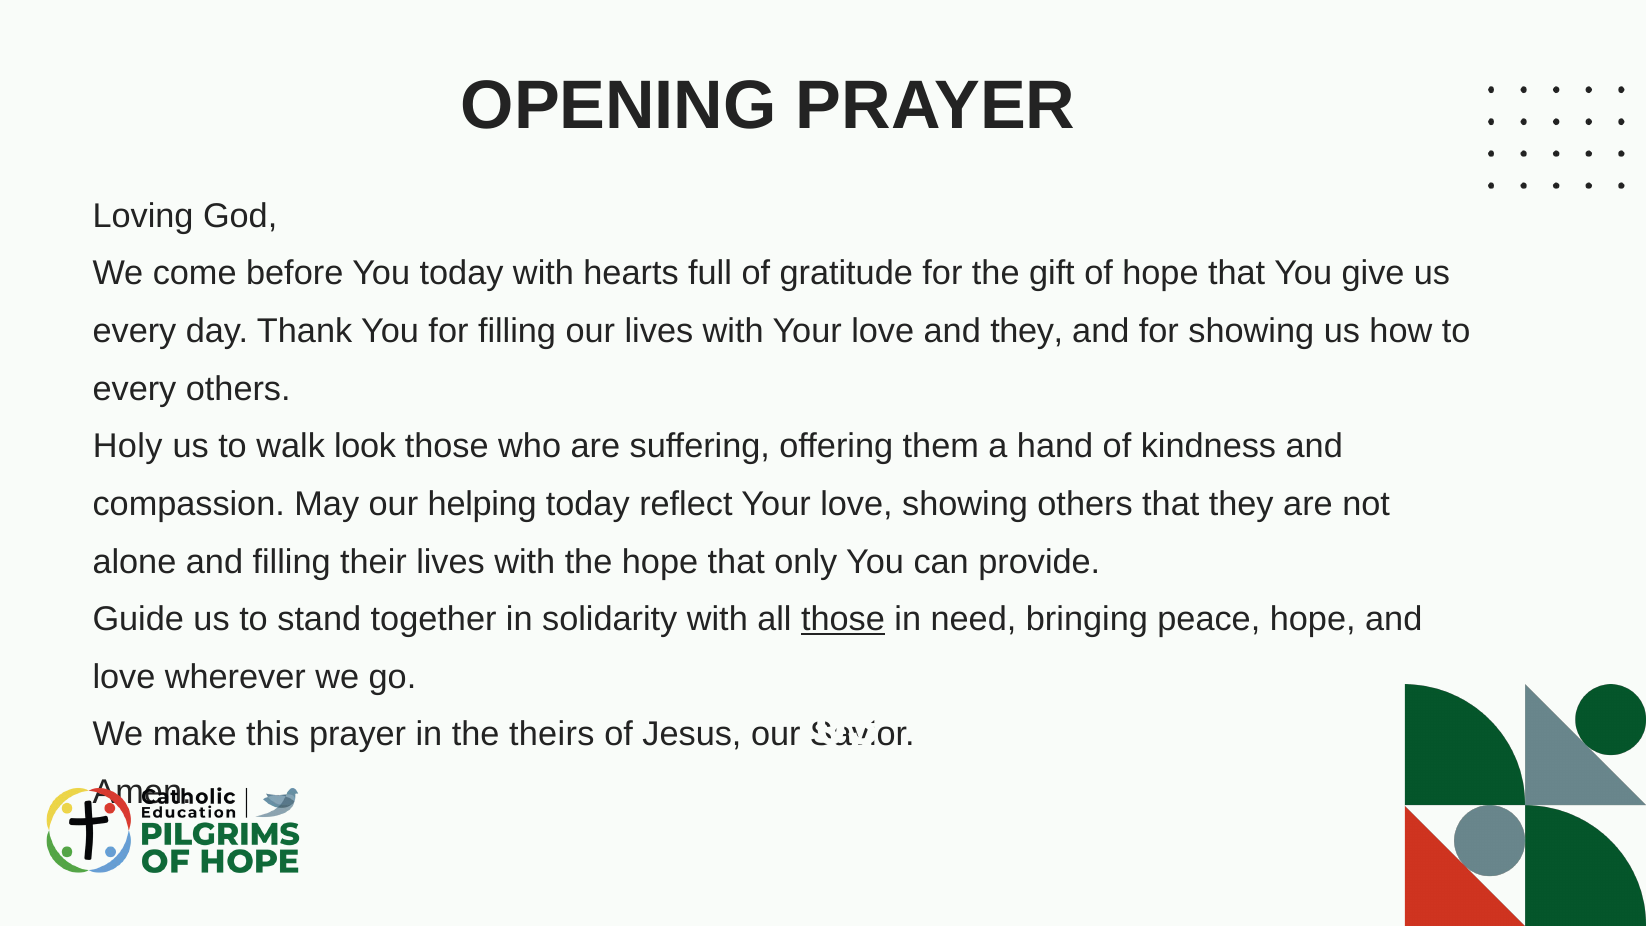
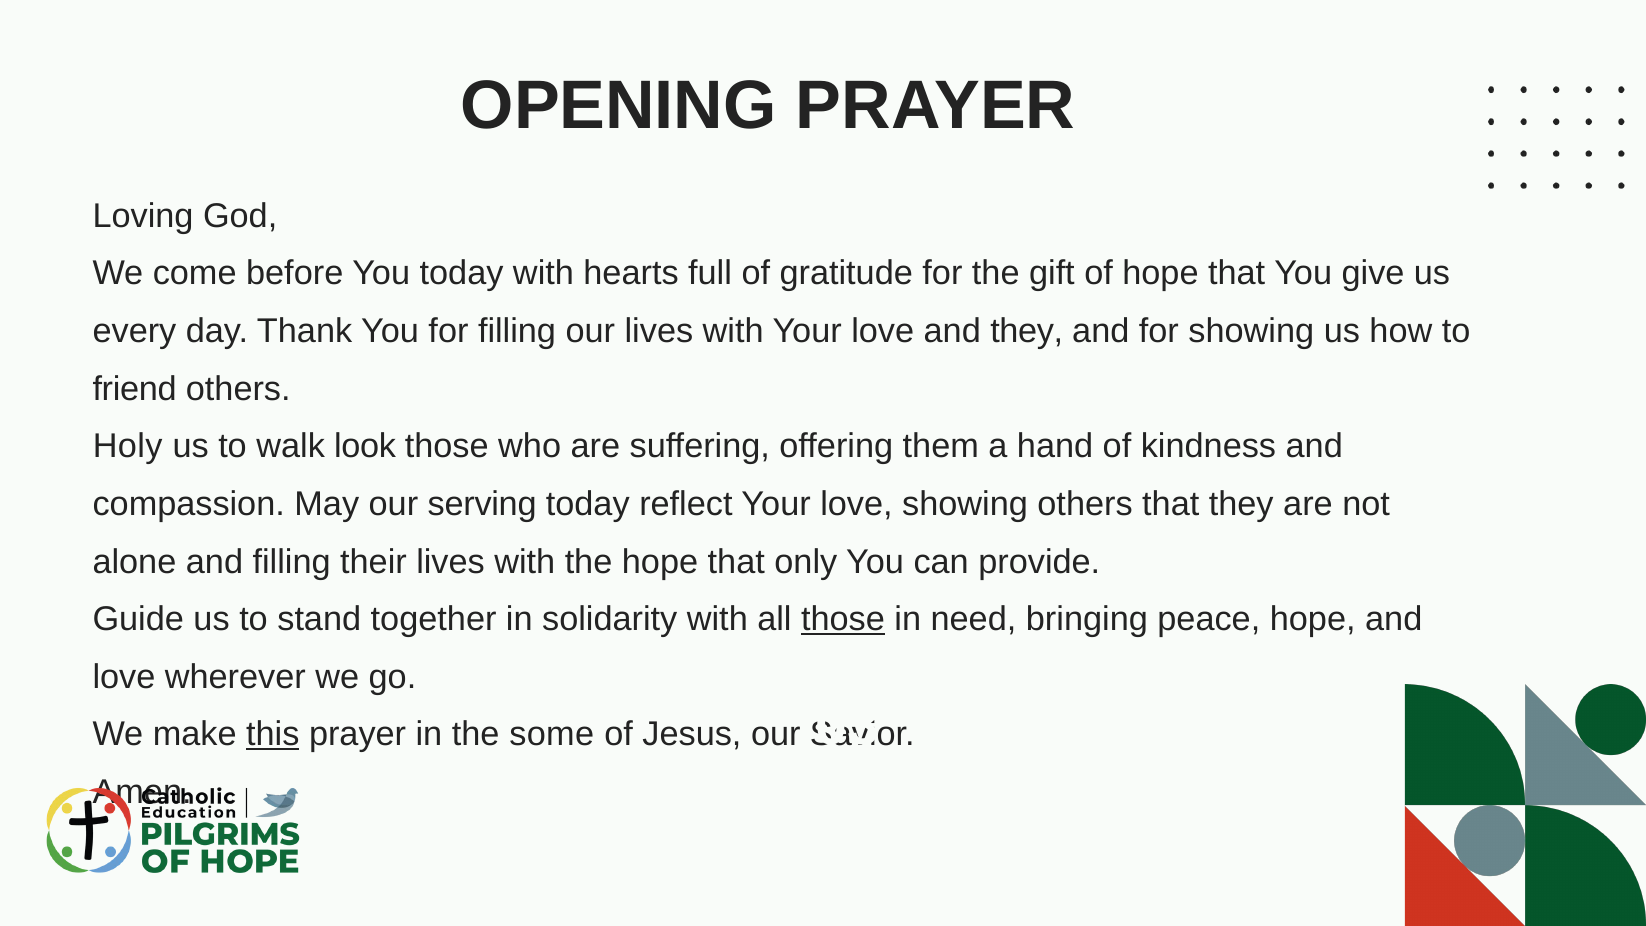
every: every -> friend (135, 389)
helping: helping -> serving (482, 504)
this underline: none -> present (273, 734)
theirs: theirs -> some (552, 734)
